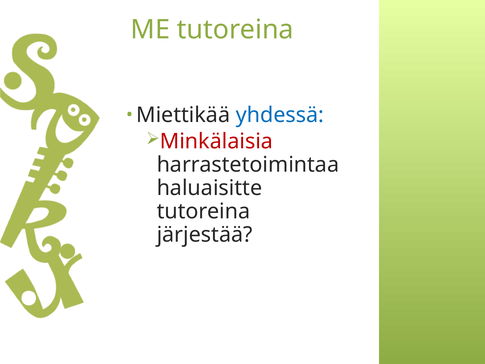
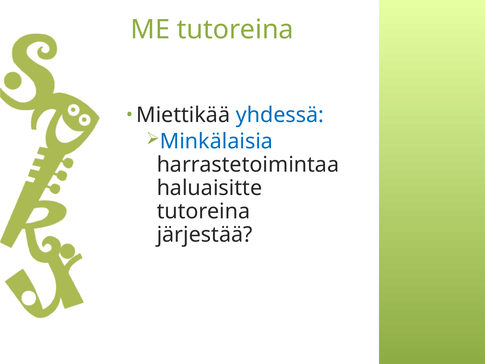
Minkälaisia colour: red -> blue (216, 141)
